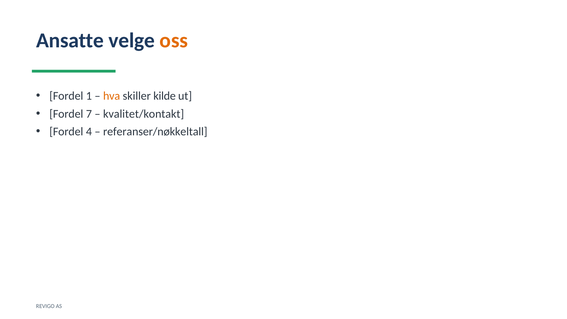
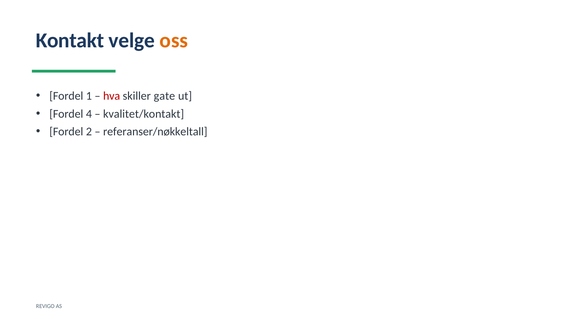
Ansatte: Ansatte -> Kontakt (70, 40)
hva colour: orange -> red (112, 96)
kilde: kilde -> gate (164, 96)
7: 7 -> 4 (89, 114)
4: 4 -> 2 (89, 131)
